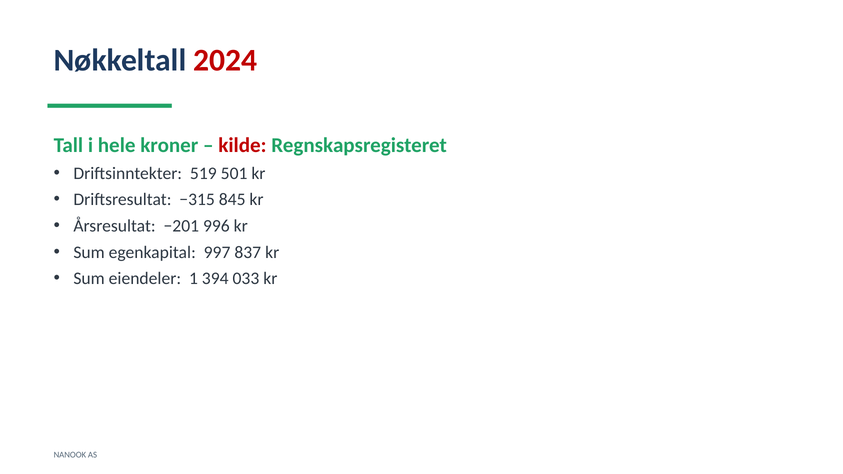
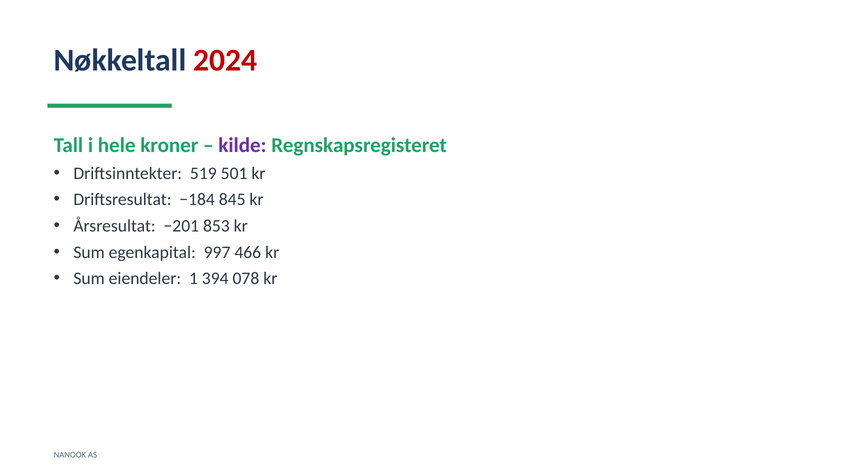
kilde colour: red -> purple (242, 145)
−315: −315 -> −184 (197, 200)
996: 996 -> 853 (216, 226)
837: 837 -> 466 (248, 252)
033: 033 -> 078 (246, 279)
